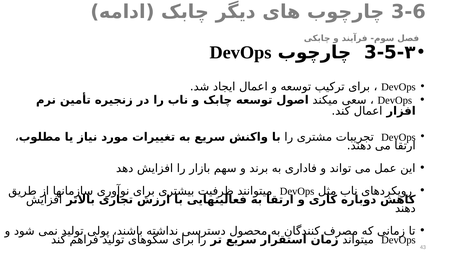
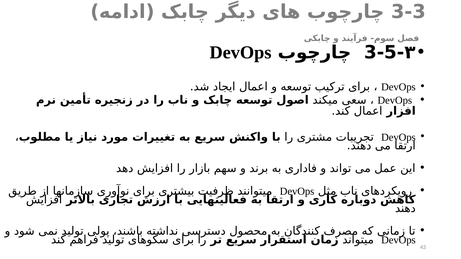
3-6: 3-6 -> 3-3 (409, 12)
